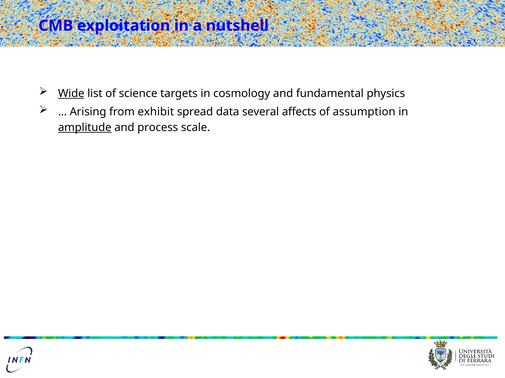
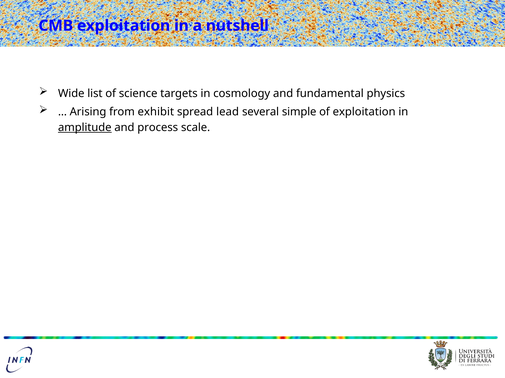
Wide underline: present -> none (71, 94)
data: data -> lead (228, 112)
affects: affects -> simple (299, 112)
of assumption: assumption -> exploitation (364, 112)
